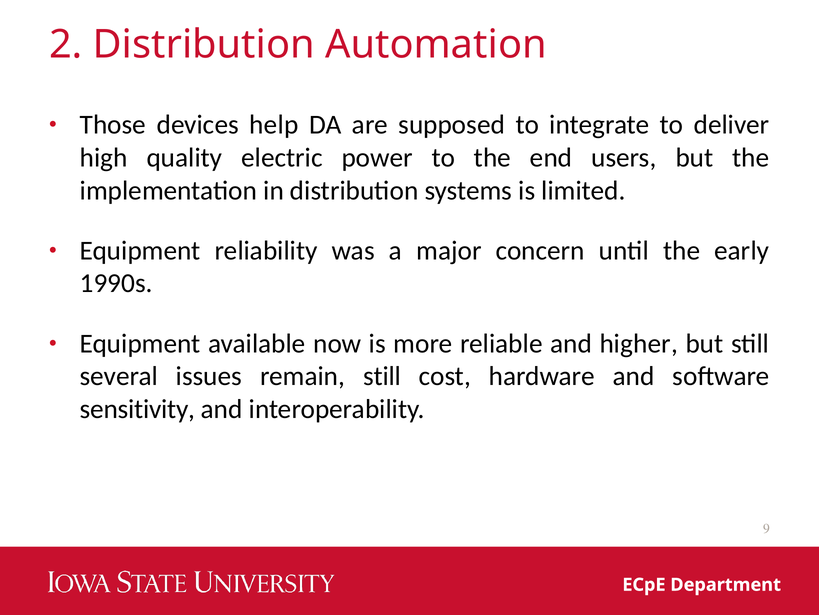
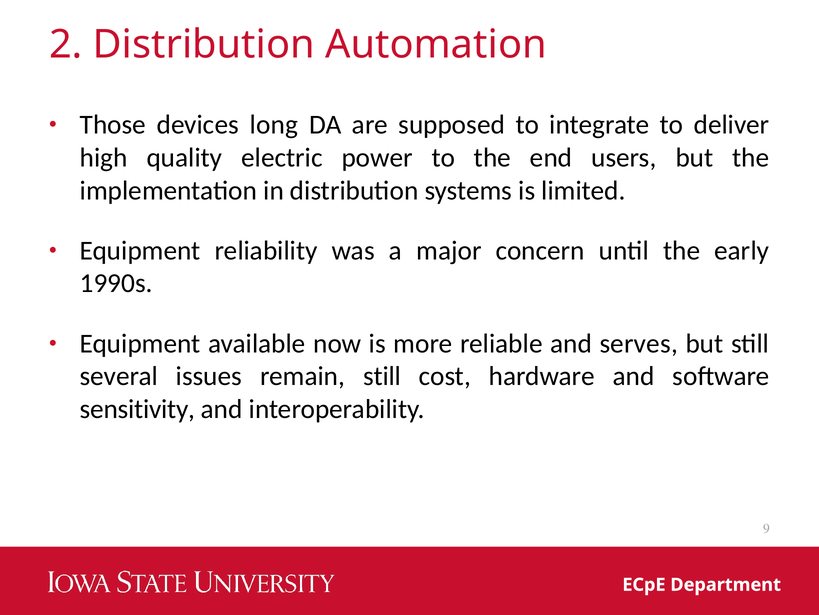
help: help -> long (274, 125)
higher: higher -> serves (639, 343)
